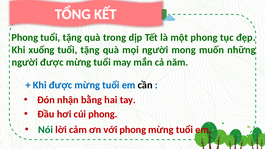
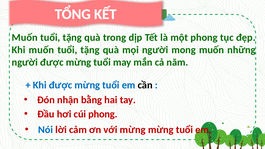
Phong: Phong -> Muốn (25, 38)
Khi xuống: xuống -> muốn (41, 50)
Nói colour: green -> blue (46, 130)
với phong: phong -> mừng (133, 130)
